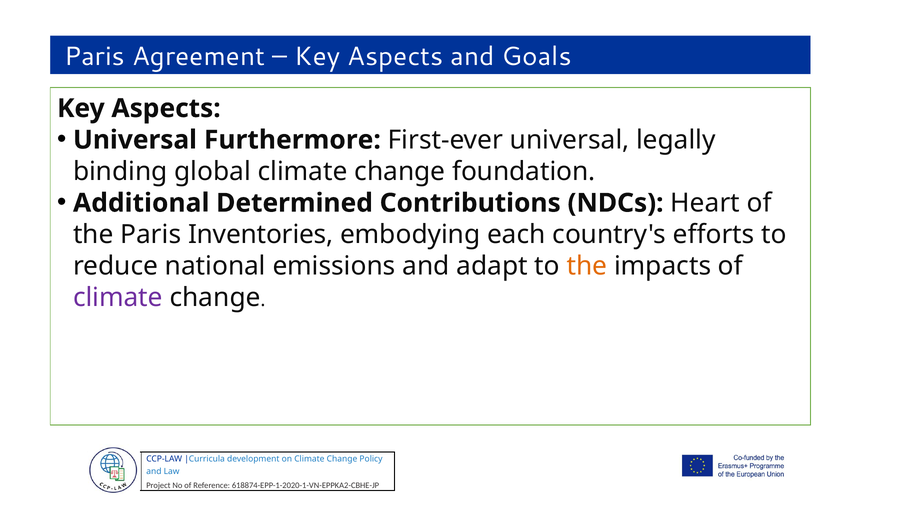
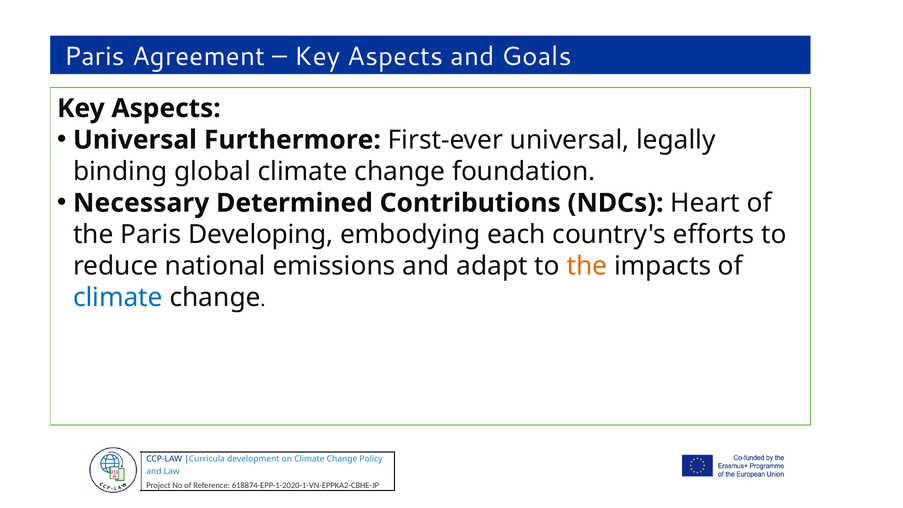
Additional: Additional -> Necessary (141, 203)
Inventories: Inventories -> Developing (261, 235)
climate colour: purple -> blue (118, 298)
